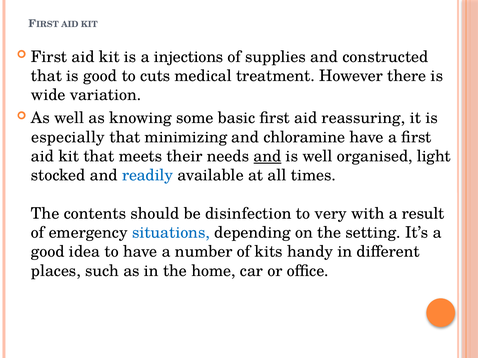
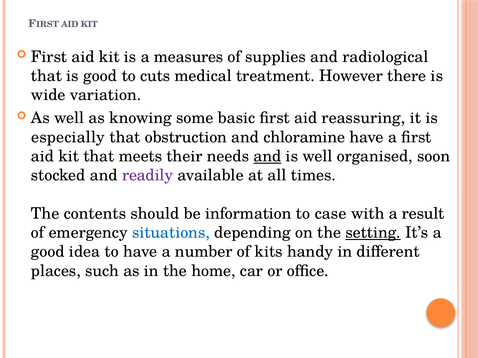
injections: injections -> measures (189, 57)
constructed: constructed -> radiological (385, 57)
minimizing: minimizing -> obstruction (186, 137)
light: light -> soon (434, 156)
readily colour: blue -> purple (148, 176)
disinfection: disinfection -> information (248, 214)
very: very -> case (331, 214)
setting underline: none -> present (373, 233)
